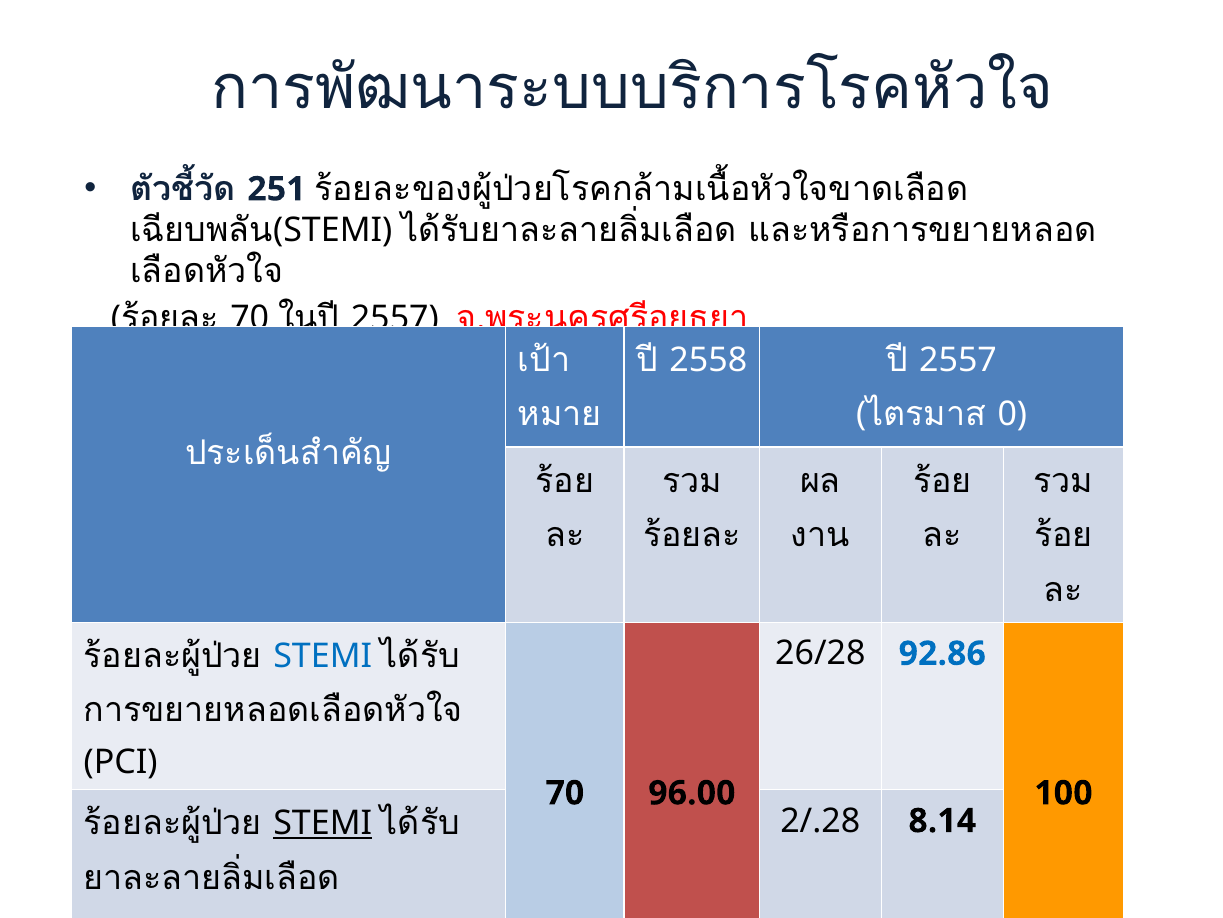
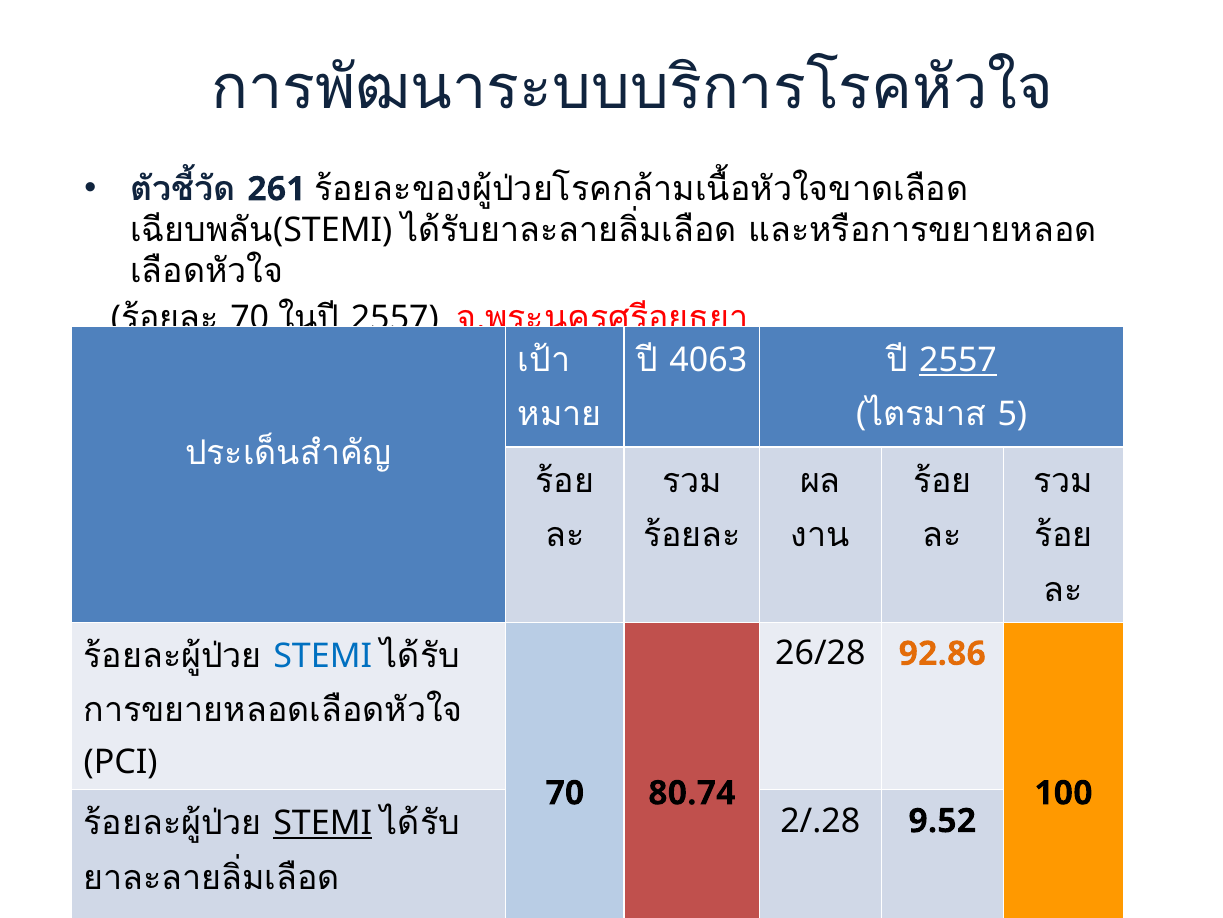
251: 251 -> 261 (276, 189)
2558: 2558 -> 4063 (708, 360)
2557 underline: none -> present (958, 360)
0: 0 -> 5 (1012, 414)
92.86 colour: blue -> orange (942, 653)
96.00: 96.00 -> 80.74 (692, 793)
8.14: 8.14 -> 9.52 (942, 820)
